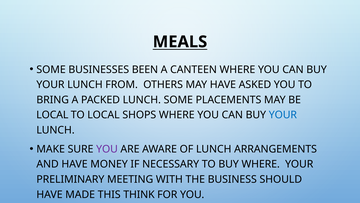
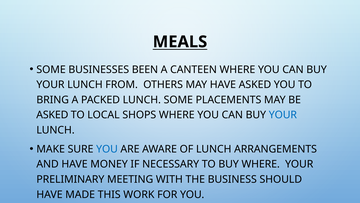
LOCAL: LOCAL -> ASKED (52, 115)
YOU colour: purple -> blue (107, 149)
THINK: THINK -> WORK (139, 194)
